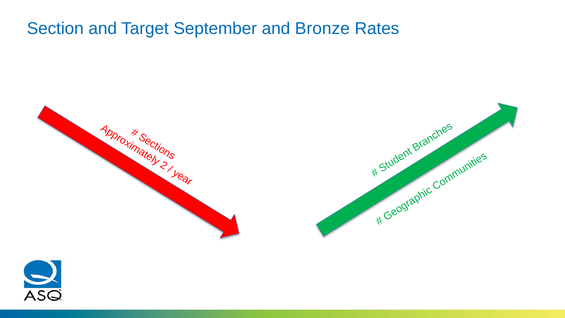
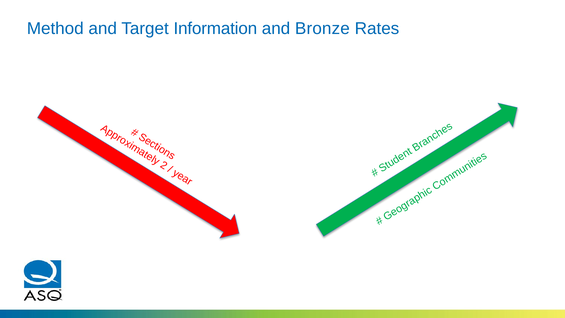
Section: Section -> Method (55, 28)
September: September -> Information (215, 28)
